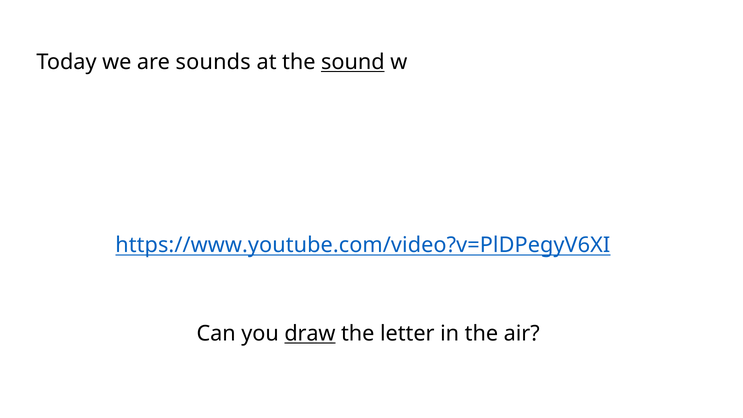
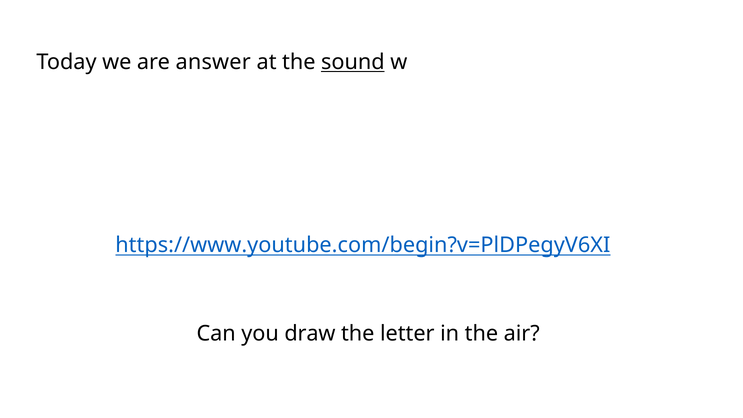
sounds: sounds -> answer (213, 62)
https://www.youtube.com/video?v=PlDPegyV6XI: https://www.youtube.com/video?v=PlDPegyV6XI -> https://www.youtube.com/begin?v=PlDPegyV6XI (363, 245)
draw underline: present -> none (310, 334)
